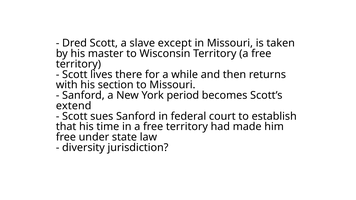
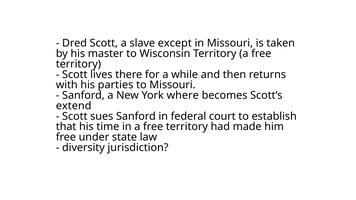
section: section -> parties (116, 85)
period: period -> where (183, 95)
